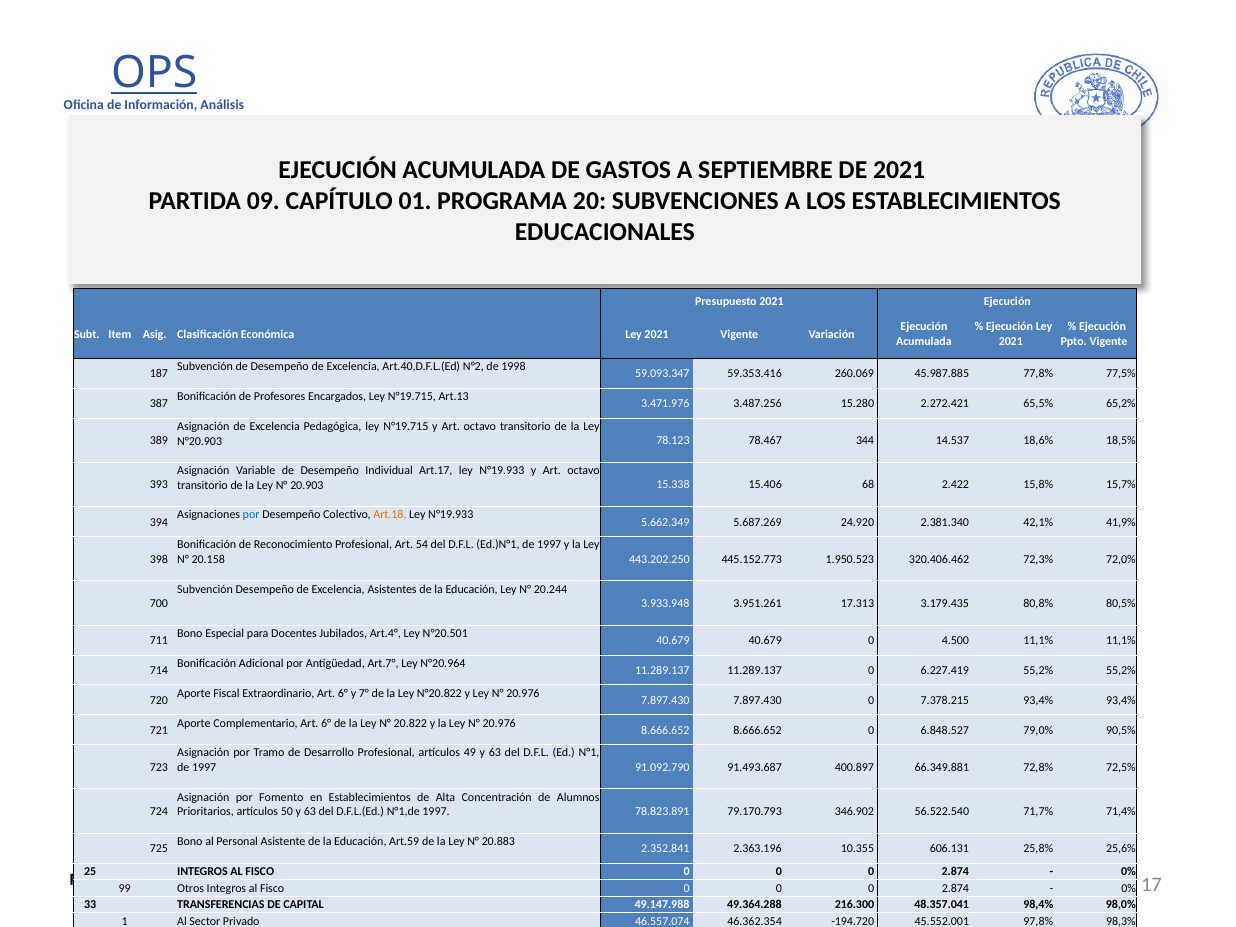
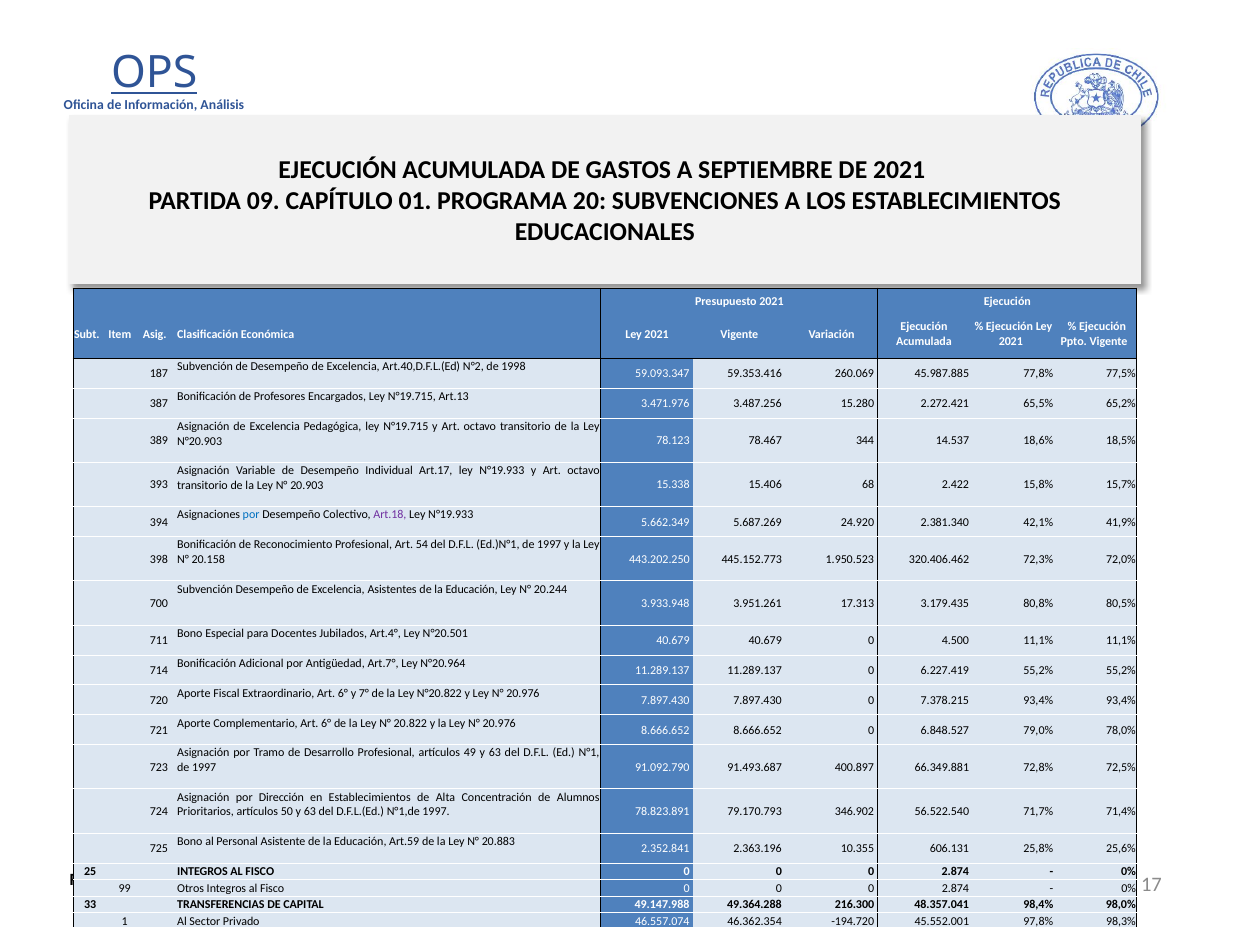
Art.18 colour: orange -> purple (390, 515)
90,5%: 90,5% -> 78,0% (1121, 730)
Fomento: Fomento -> Dirección (281, 797)
